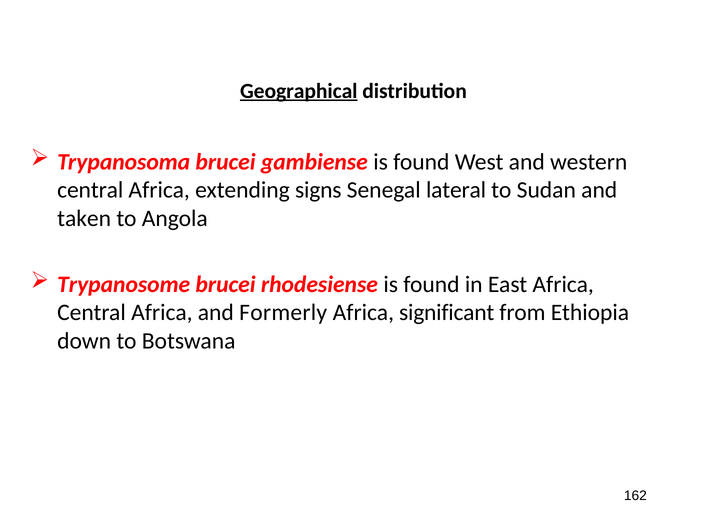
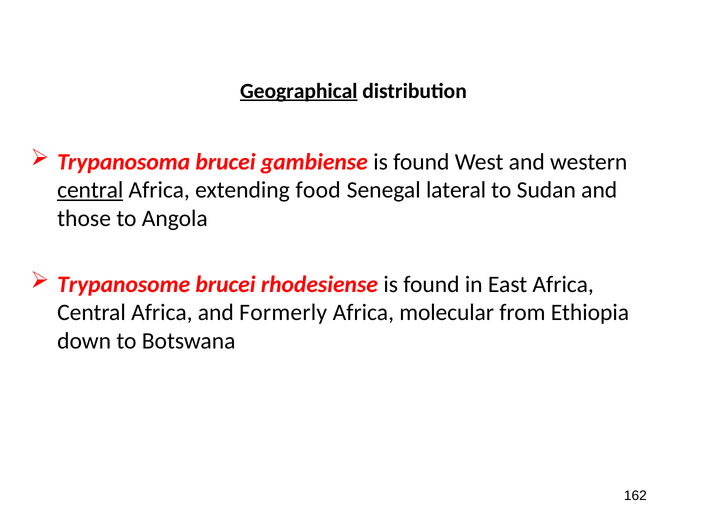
central underline: none -> present (90, 190)
signs: signs -> food (318, 190)
taken: taken -> those (84, 218)
significant: significant -> molecular (447, 313)
